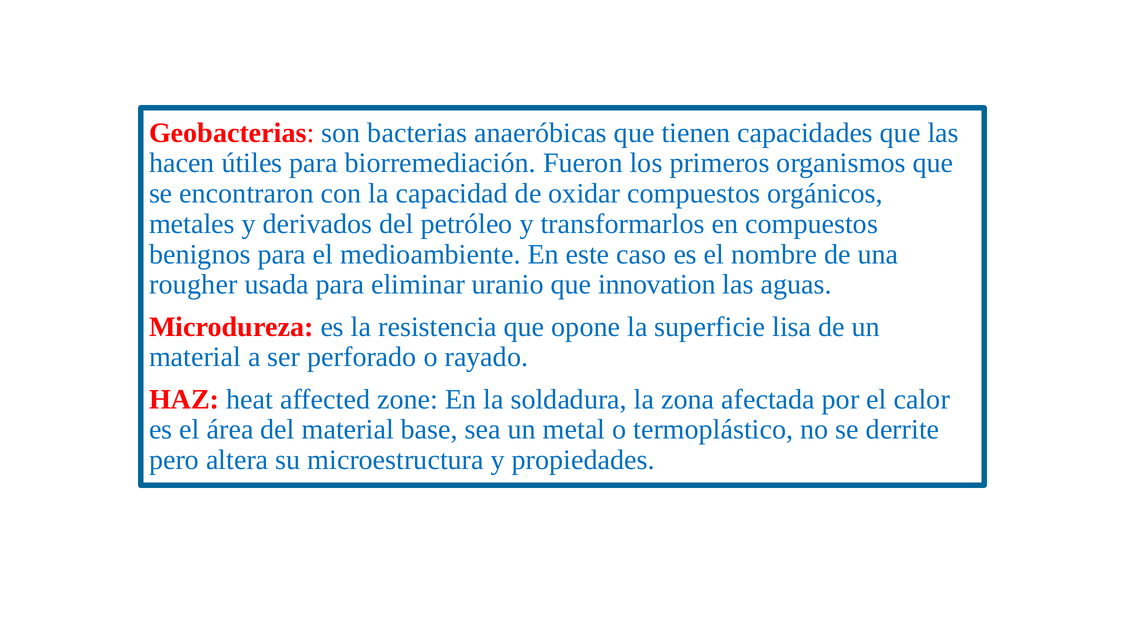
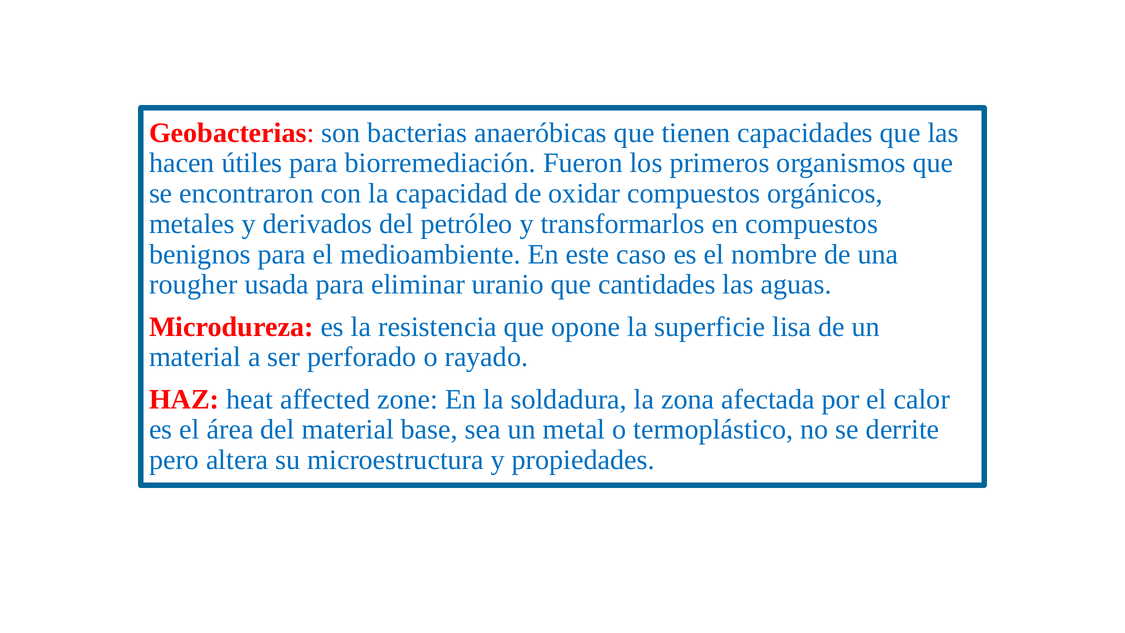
innovation: innovation -> cantidades (657, 285)
